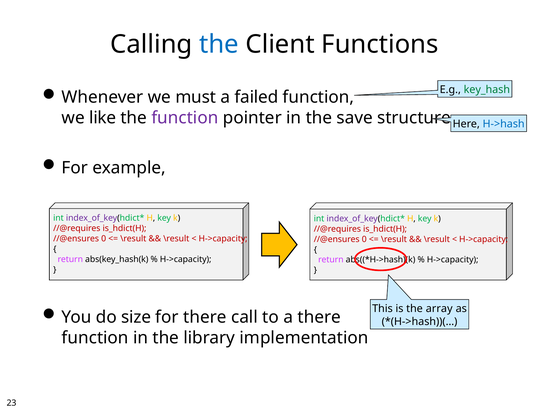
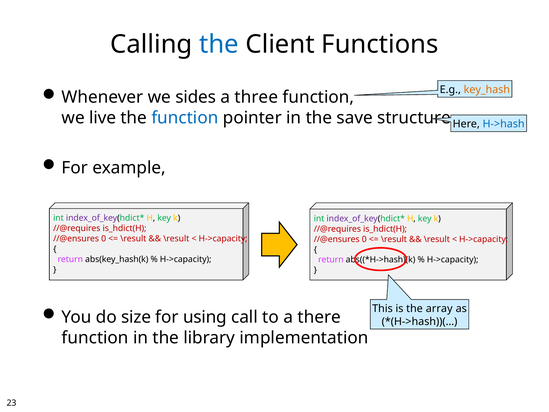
key_hash colour: green -> orange (487, 90)
must: must -> sides (196, 97)
failed: failed -> three (256, 97)
like: like -> live (103, 118)
function colour: purple -> blue (185, 118)
for there: there -> using (205, 317)
